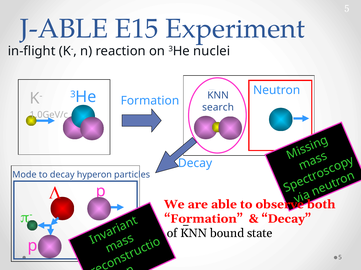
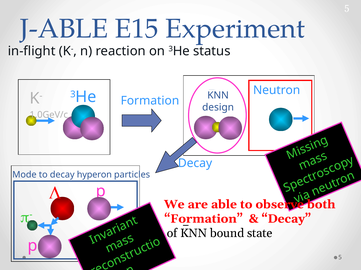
nuclei: nuclei -> status (212, 51)
search: search -> design (218, 108)
